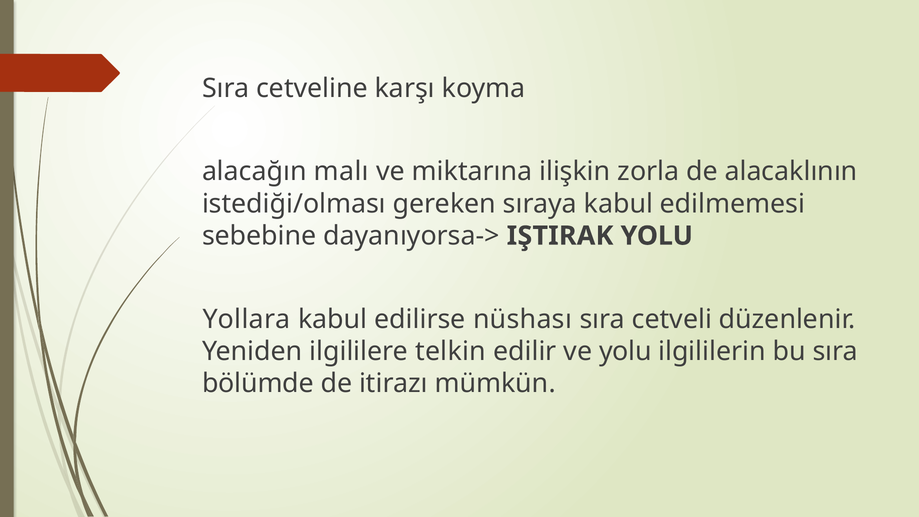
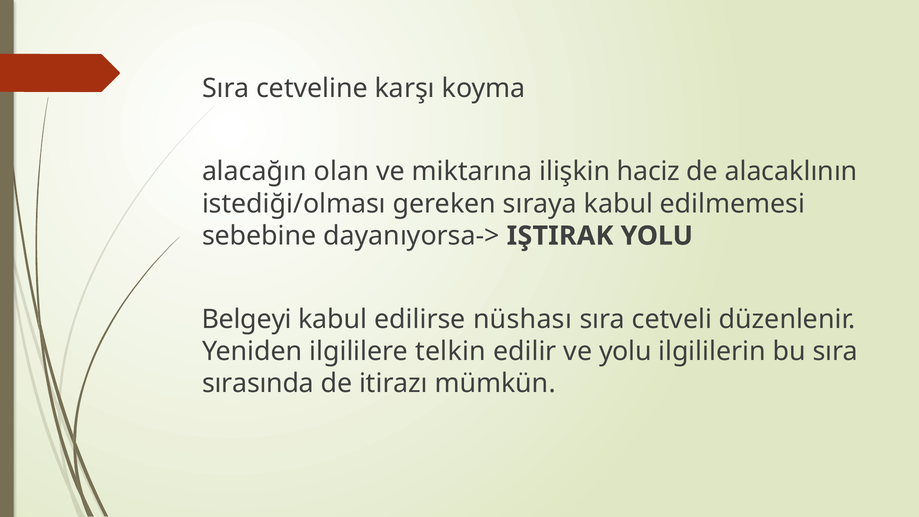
malı: malı -> olan (341, 172)
zorla: zorla -> haciz (648, 172)
Yollara: Yollara -> Belgeyi (247, 319)
bölümde: bölümde -> sırasında (258, 383)
